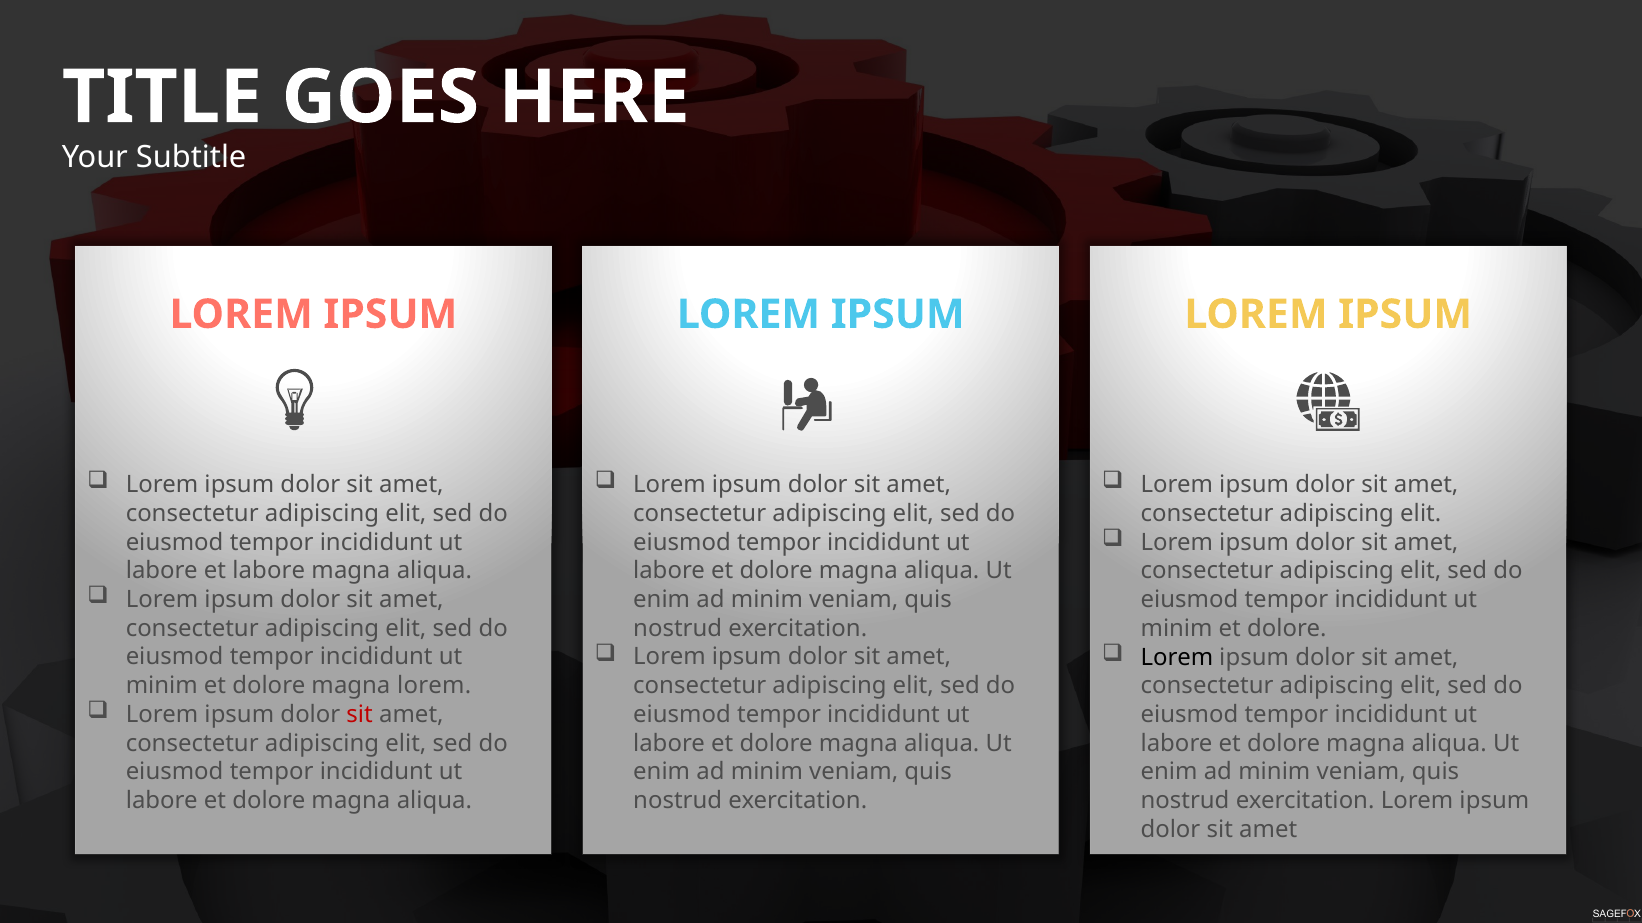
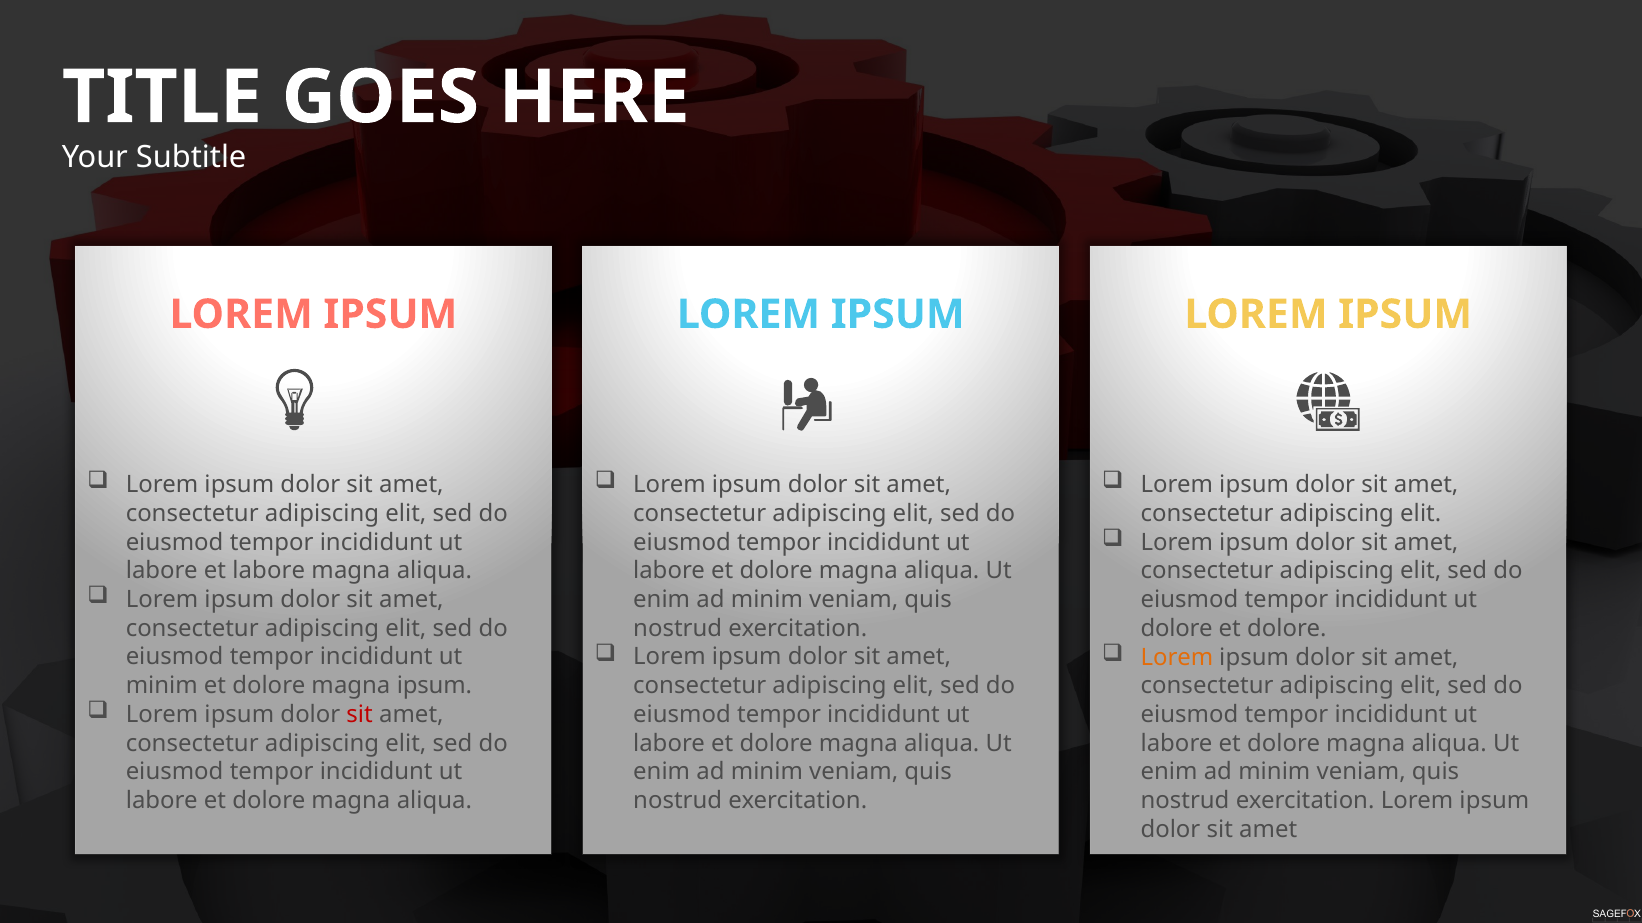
minim: minim -> dolore (1177, 629)
Lorem colour: black -> orange (1177, 658)
magna lorem: lorem -> ipsum (434, 686)
